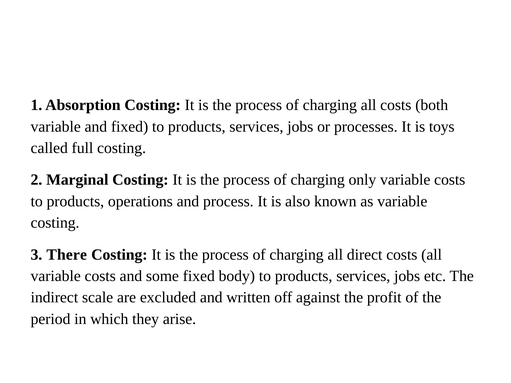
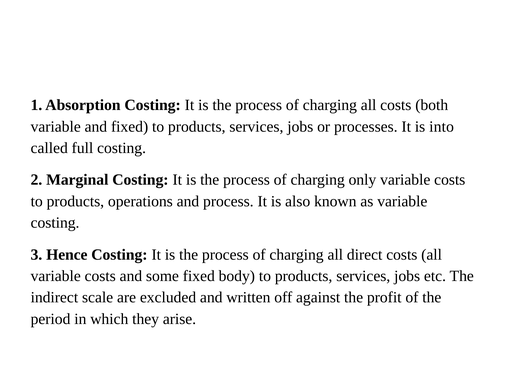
toys: toys -> into (442, 127)
There: There -> Hence (67, 255)
